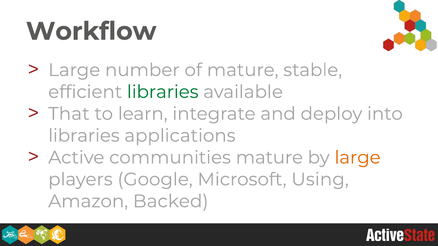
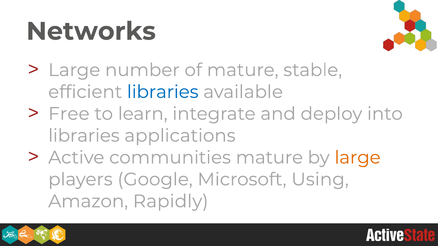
Workflow: Workflow -> Networks (91, 31)
libraries colour: green -> blue (163, 92)
That: That -> Free (69, 114)
Backed: Backed -> Rapidly (171, 202)
